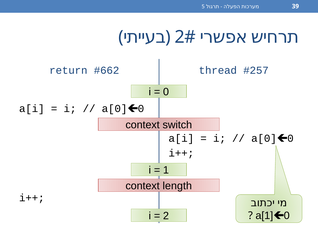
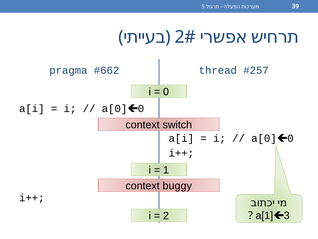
return: return -> pragma (68, 70)
length: length -> buggy (177, 186)
0: 0 -> 3 (287, 215)
